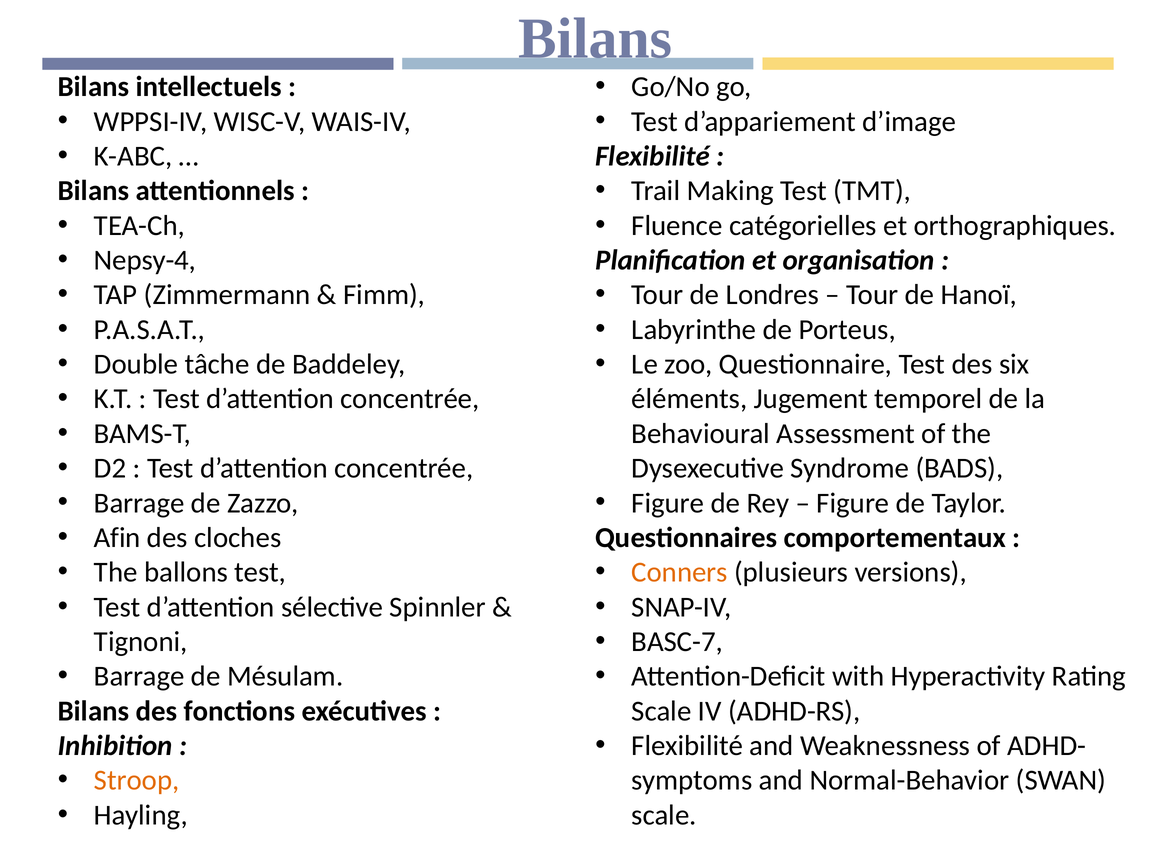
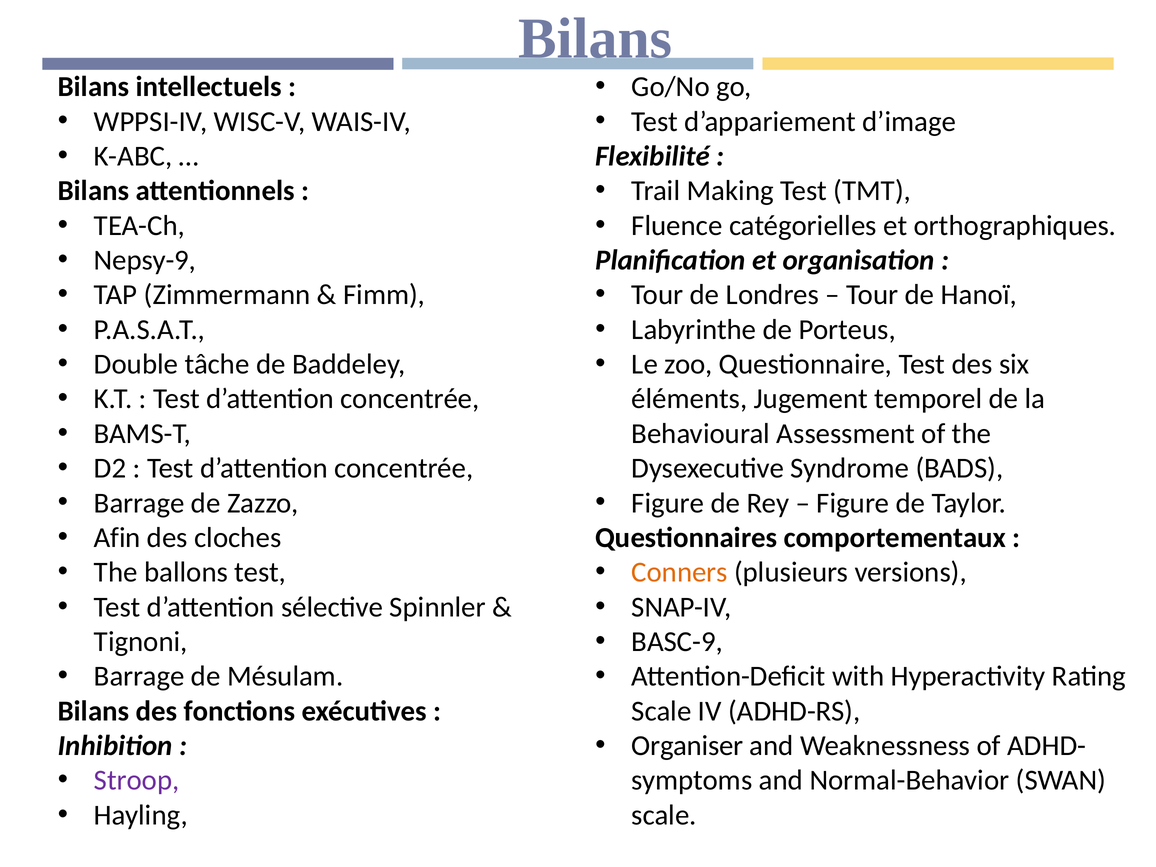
Nepsy-4: Nepsy-4 -> Nepsy-9 (145, 260)
BASC-7: BASC-7 -> BASC-9 (677, 642)
Flexibilité: Flexibilité -> Organiser (687, 746)
Stroop colour: orange -> purple (137, 780)
